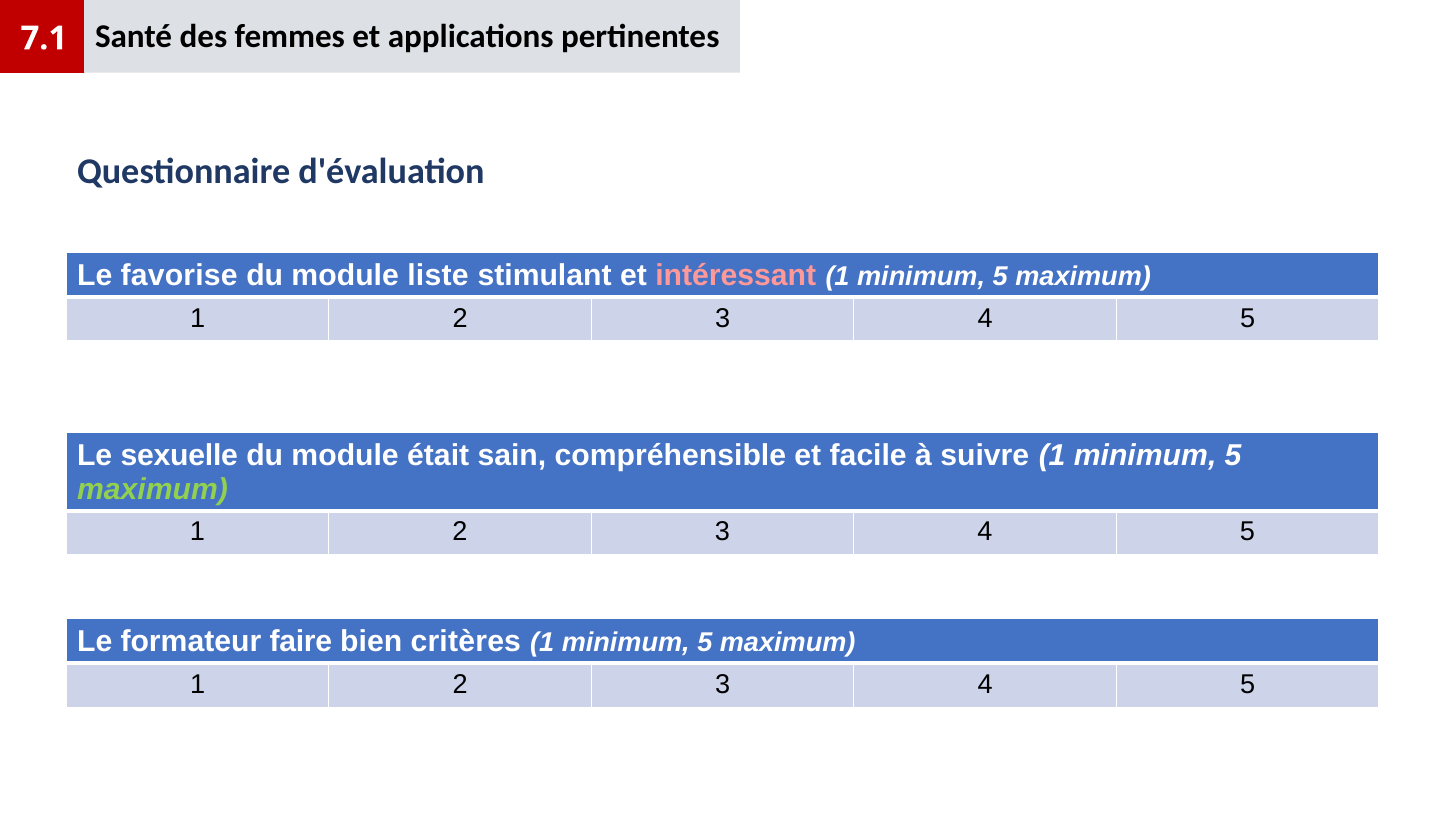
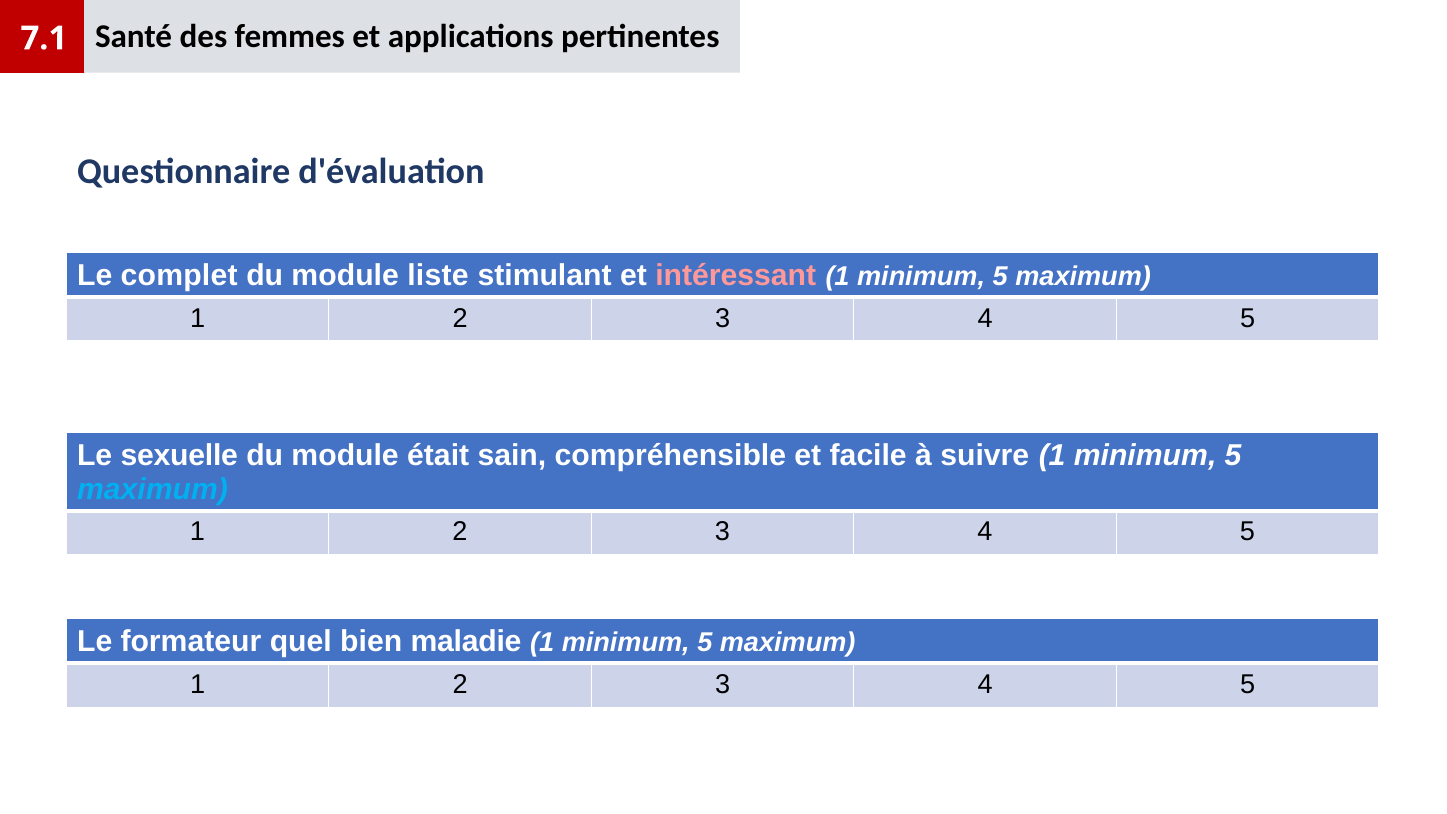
favorise: favorise -> complet (179, 275)
maximum colour: light green -> light blue (152, 489)
faire: faire -> quel (301, 642)
critères: critères -> maladie (466, 642)
